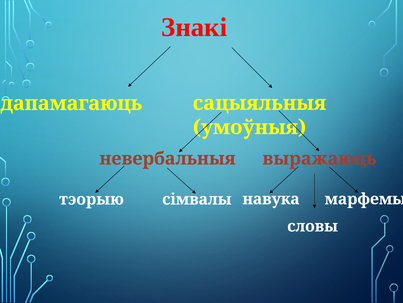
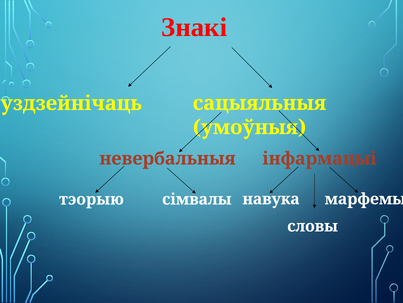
дапамагаюць: дапамагаюць -> уздзейнічаць (71, 103)
выражаюць: выражаюць -> інфармацыі (319, 158)
